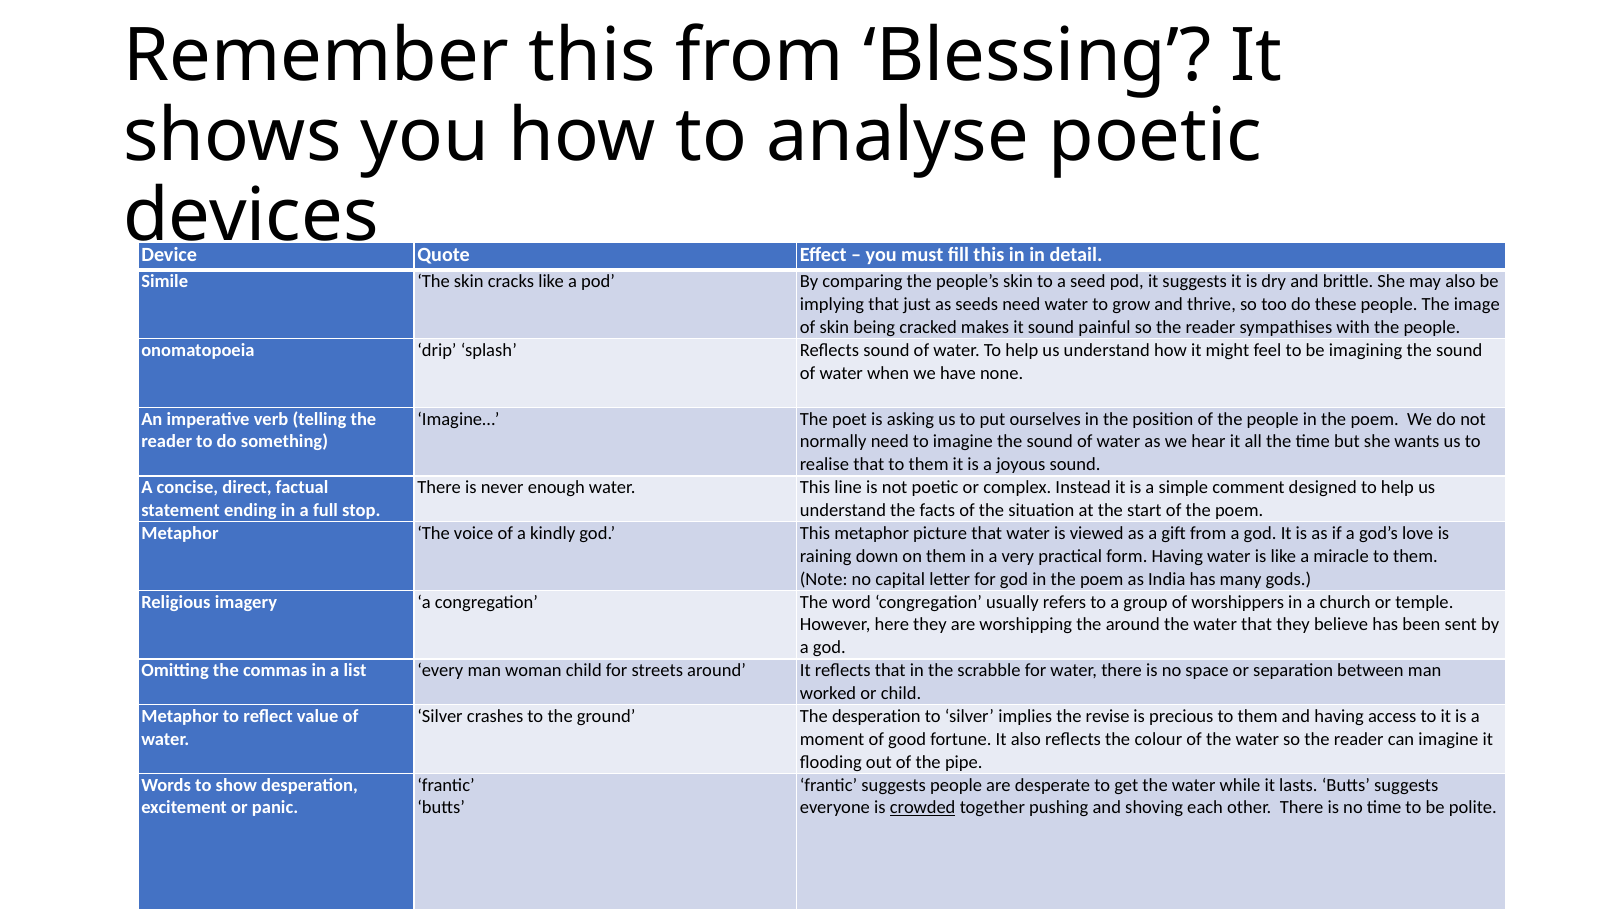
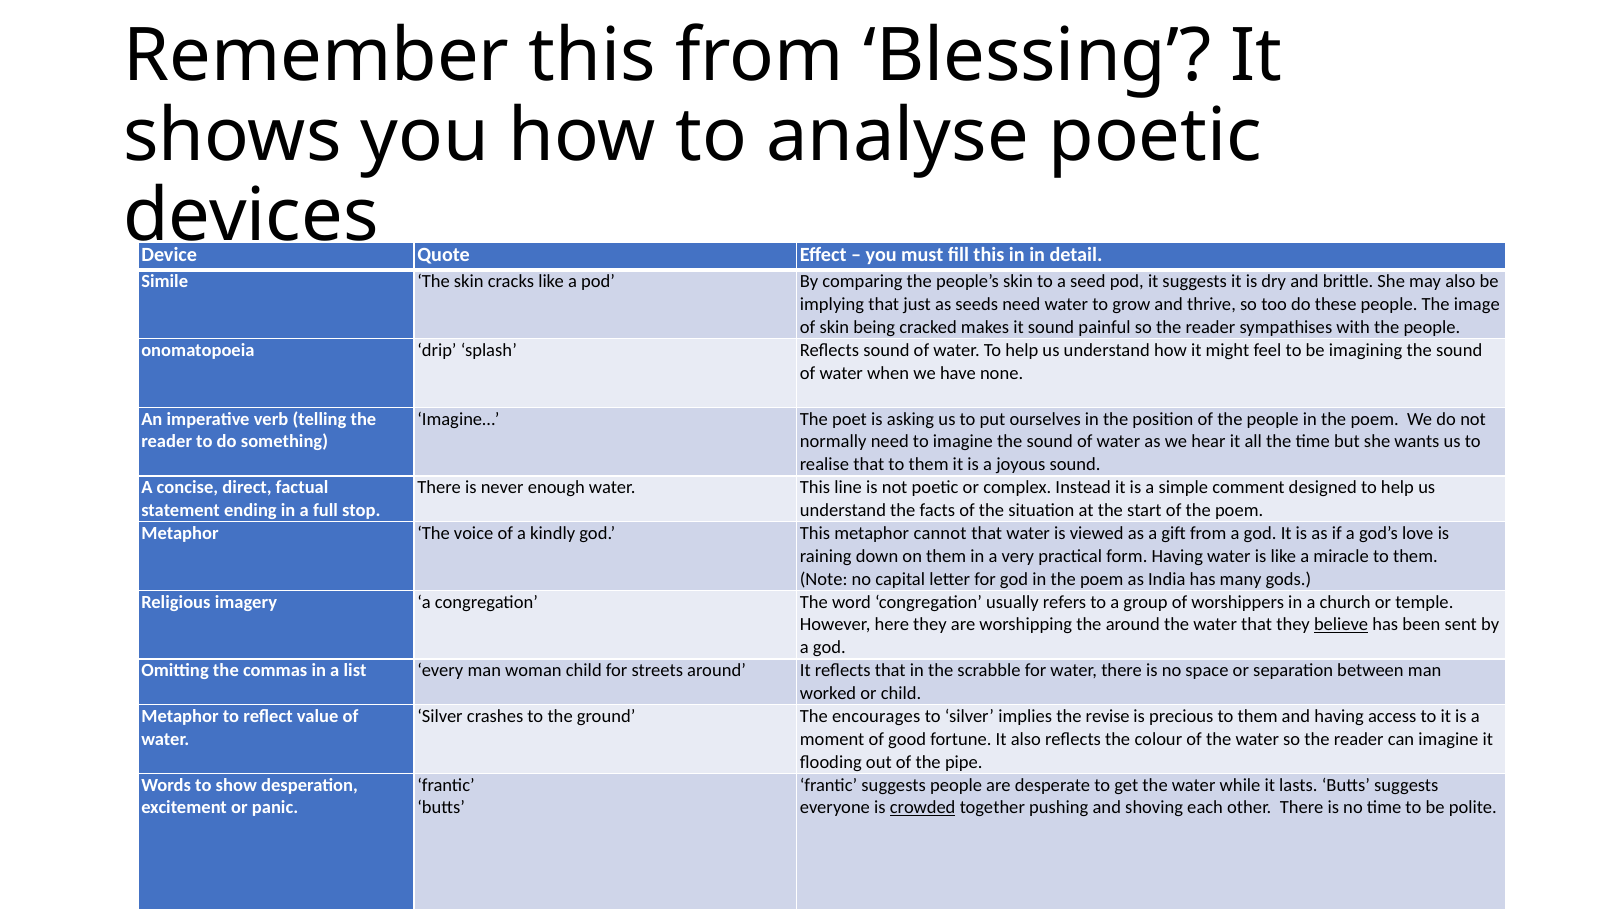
picture: picture -> cannot (940, 534)
believe underline: none -> present (1341, 625)
The desperation: desperation -> encourages (876, 717)
